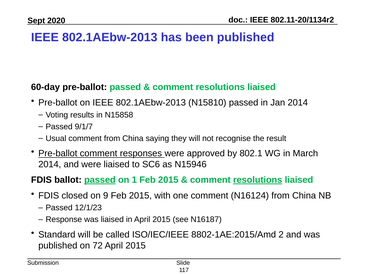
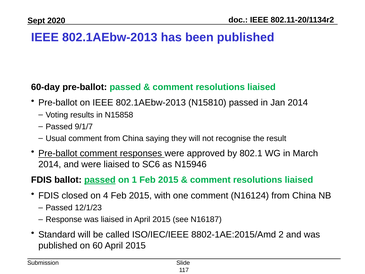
resolutions underline: present -> none (258, 180)
9: 9 -> 4 (106, 195)
72: 72 -> 60 (98, 245)
